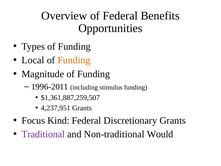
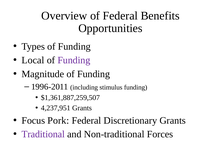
Funding colour: orange -> purple (74, 60)
Kind: Kind -> Pork (58, 120)
Would: Would -> Forces (160, 134)
